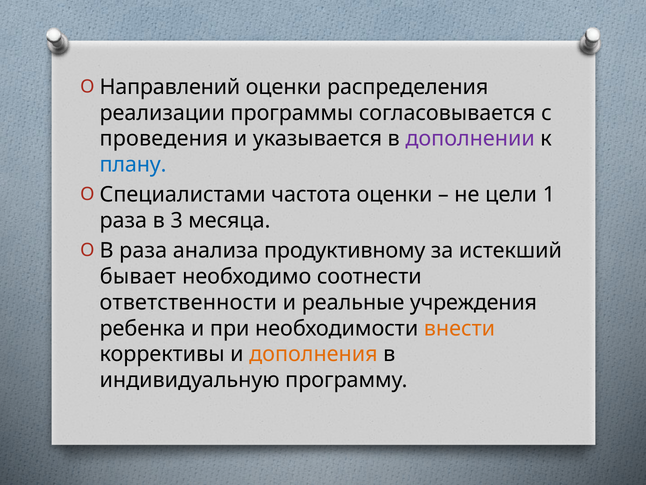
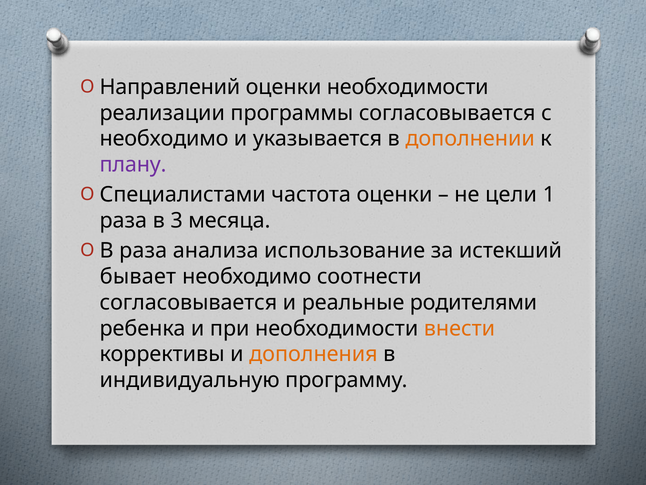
оценки распределения: распределения -> необходимости (408, 87)
проведения: проведения -> необходимо (164, 139)
дополнении colour: purple -> orange (470, 139)
плану colour: blue -> purple (133, 164)
продуктивному: продуктивному -> использование (345, 251)
ответственности: ответственности -> согласовывается (188, 302)
учреждения: учреждения -> родителями (473, 302)
